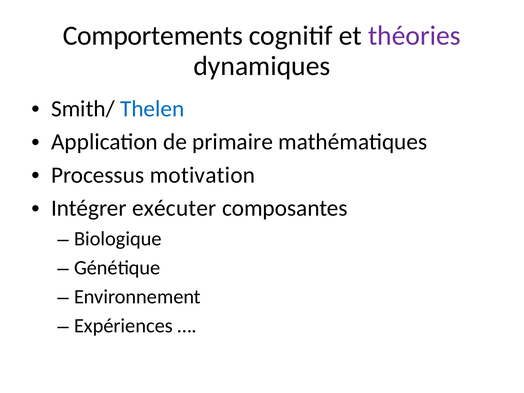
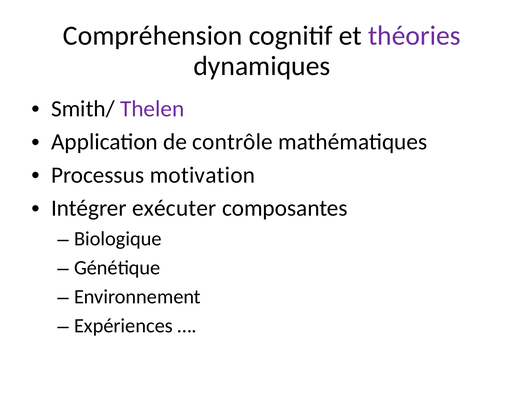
Comportements: Comportements -> Compréhension (153, 36)
Thelen colour: blue -> purple (152, 109)
primaire: primaire -> contrôle (233, 142)
